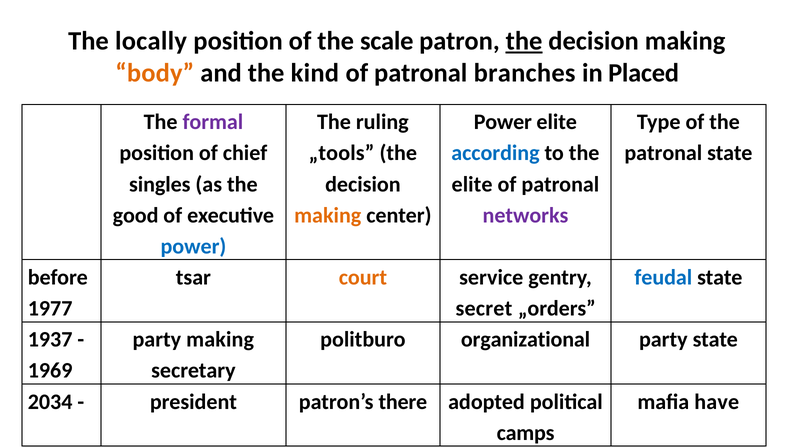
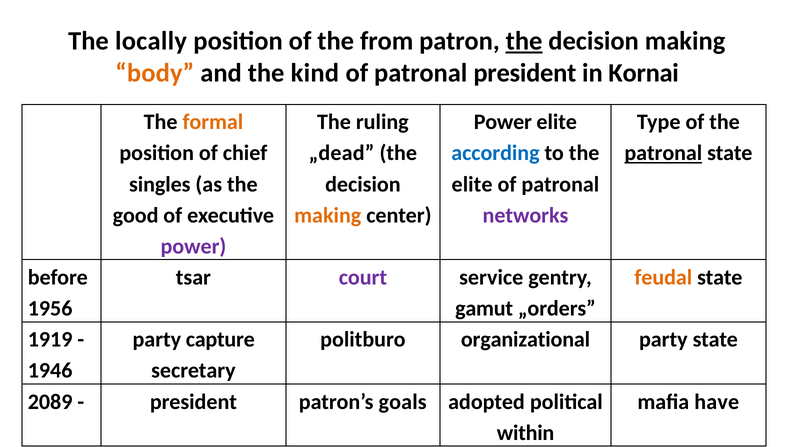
scale: scale -> from (387, 41)
patronal branches: branches -> president (525, 73)
Placed: Placed -> Kornai (644, 73)
formal colour: purple -> orange (213, 122)
„tools: „tools -> „dead (342, 153)
patronal underline: none -> present (663, 153)
power colour: blue -> purple (193, 246)
court colour: orange -> purple (363, 277)
feudal colour: blue -> orange (663, 277)
1977: 1977 -> 1956 (50, 308)
secret: secret -> gamut (484, 308)
1937: 1937 -> 1919 (50, 339)
party making: making -> capture (220, 339)
1969: 1969 -> 1946 (50, 370)
2034: 2034 -> 2089 (50, 401)
there: there -> goals (403, 401)
camps: camps -> within (526, 433)
